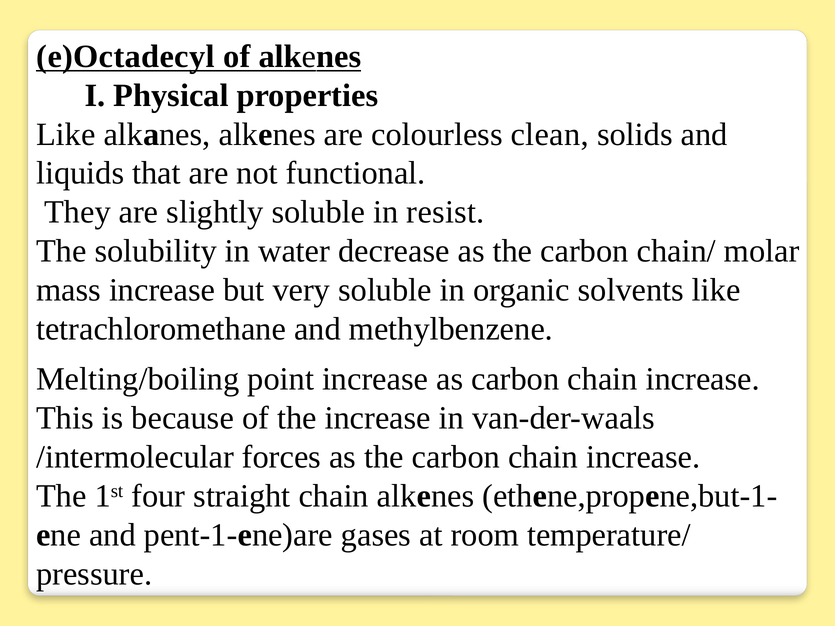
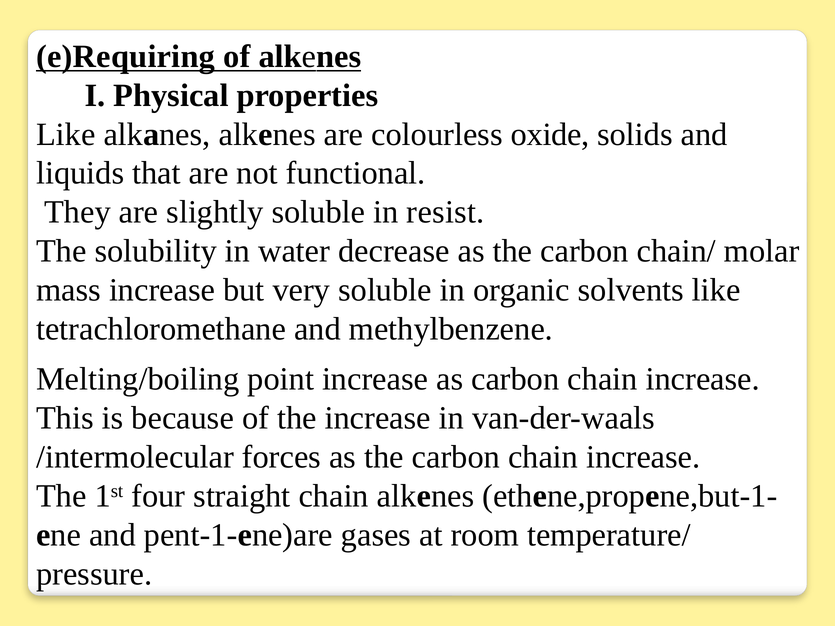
e)Octadecyl: e)Octadecyl -> e)Requiring (126, 56)
clean: clean -> oxide (550, 134)
